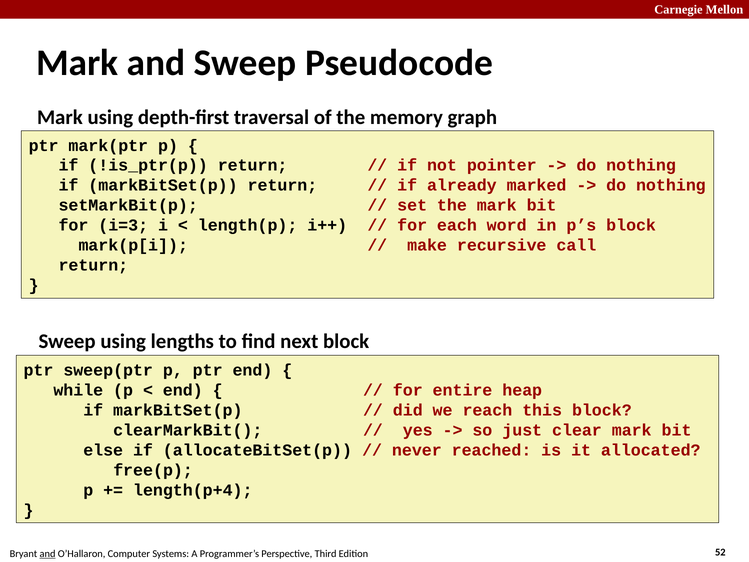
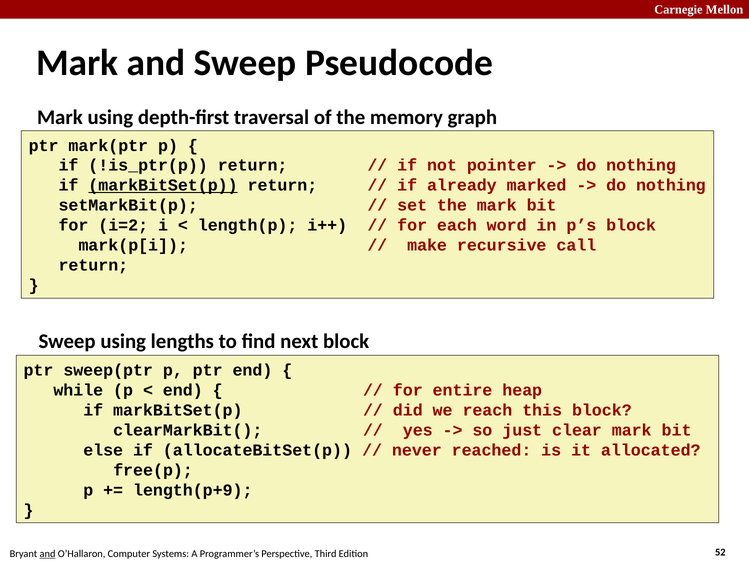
markBitSet(p underline: none -> present (163, 185)
i=3: i=3 -> i=2 (123, 225)
length(p+4: length(p+4 -> length(p+9 (193, 490)
